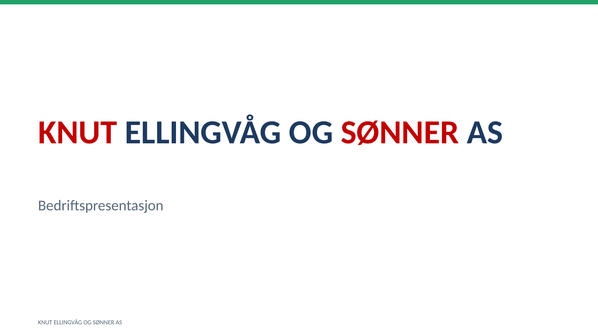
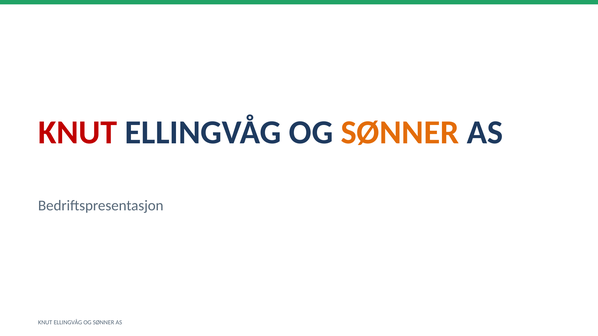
SØNNER colour: red -> orange (400, 133)
